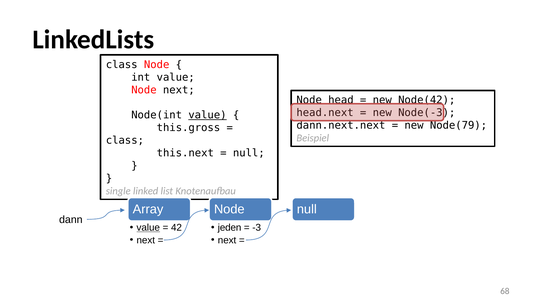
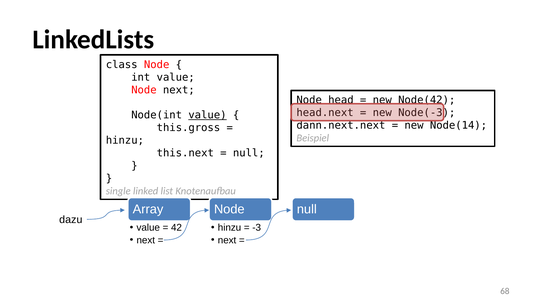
Node(79: Node(79 -> Node(14 (458, 125)
class: class -> hinzu (125, 140)
dann: dann -> dazu (71, 220)
value underline: present -> none (148, 228)
jeden: jeden -> hinzu (230, 228)
